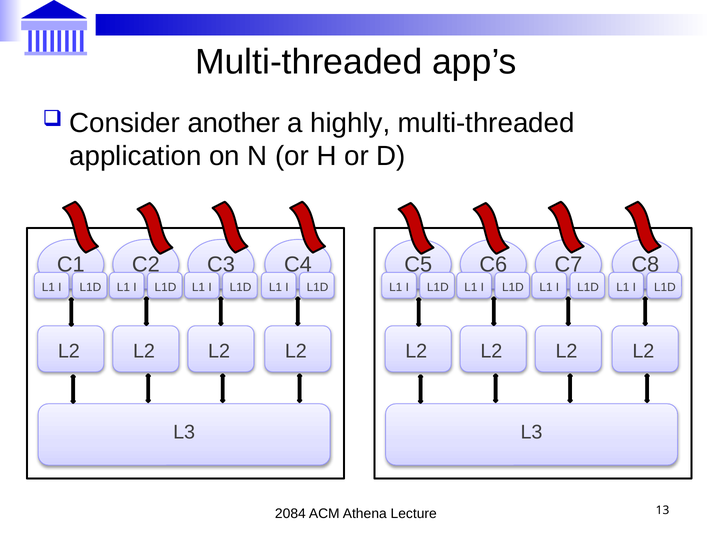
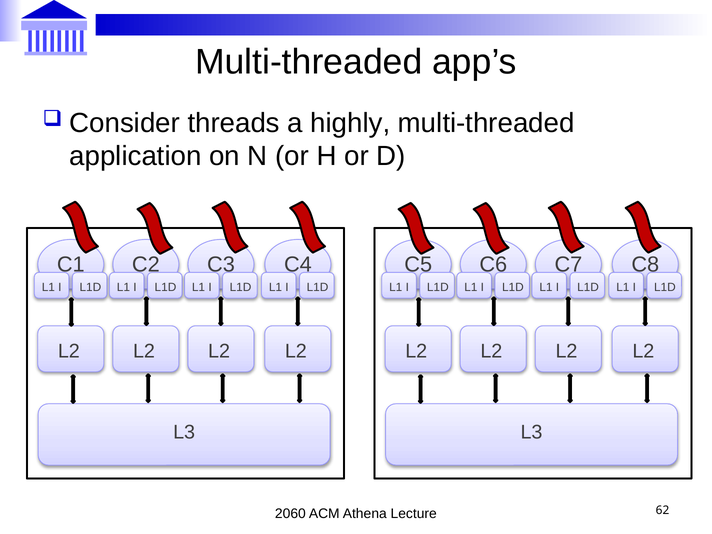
another: another -> threads (234, 123)
2084: 2084 -> 2060 (290, 514)
13: 13 -> 62 (663, 510)
